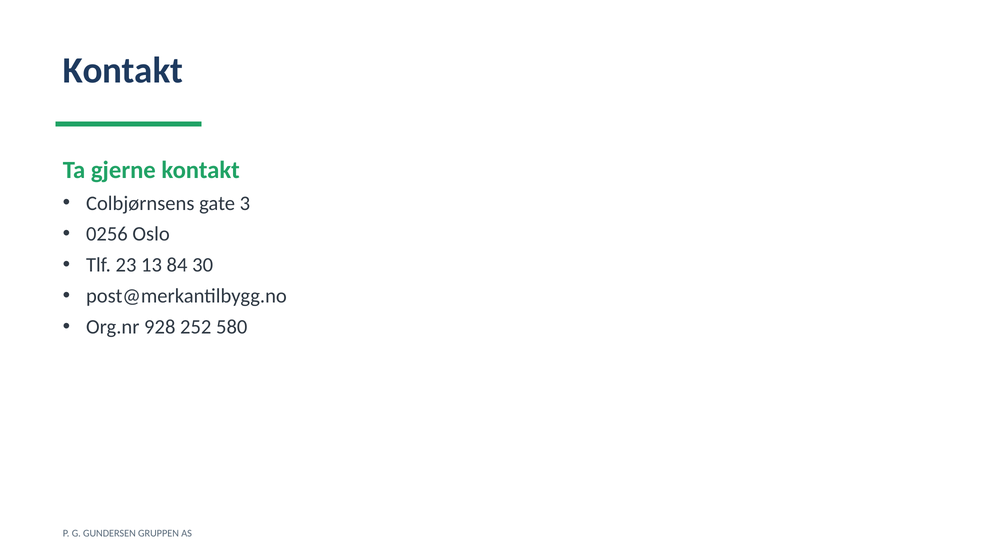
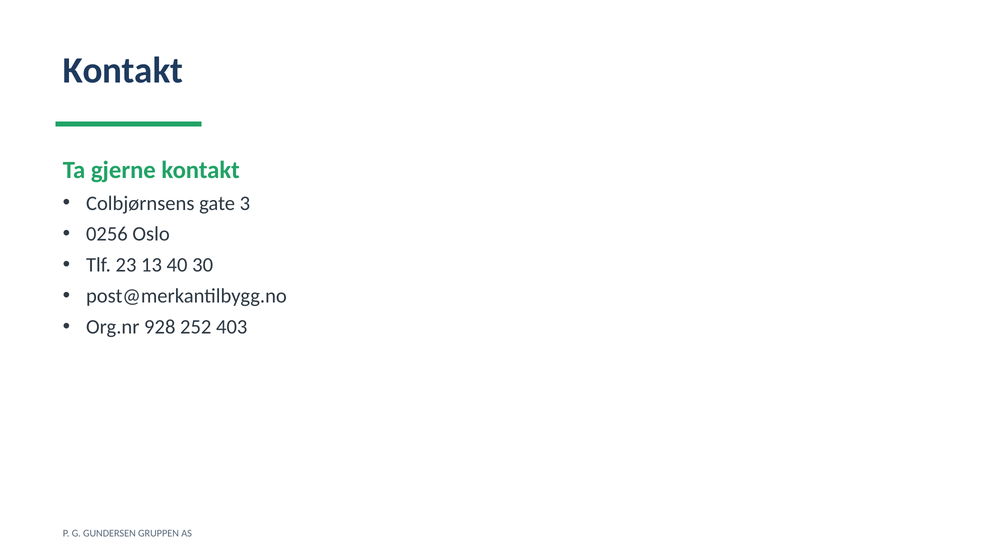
84: 84 -> 40 (177, 265)
580: 580 -> 403 (232, 327)
